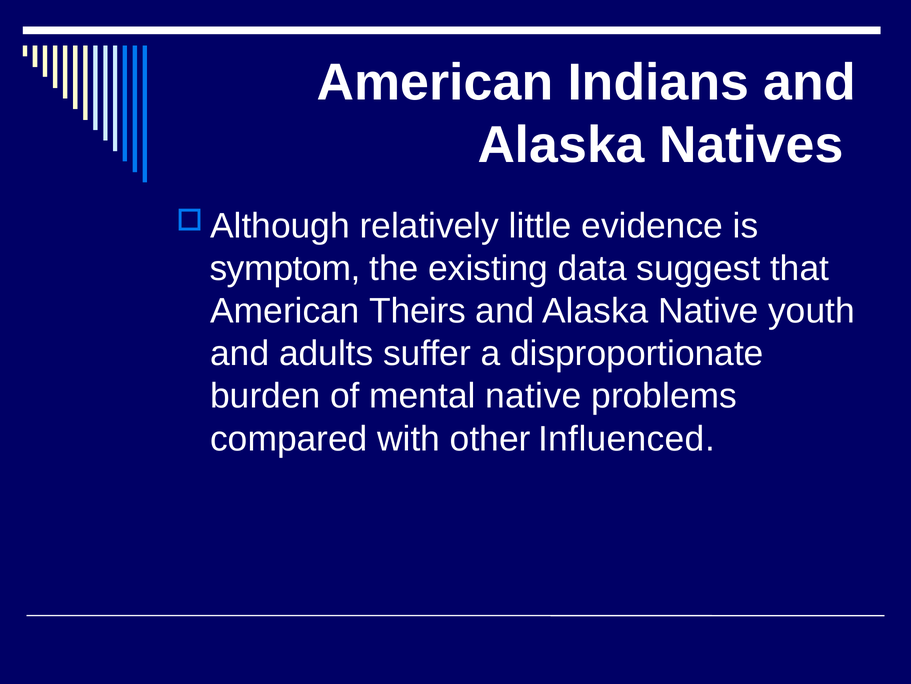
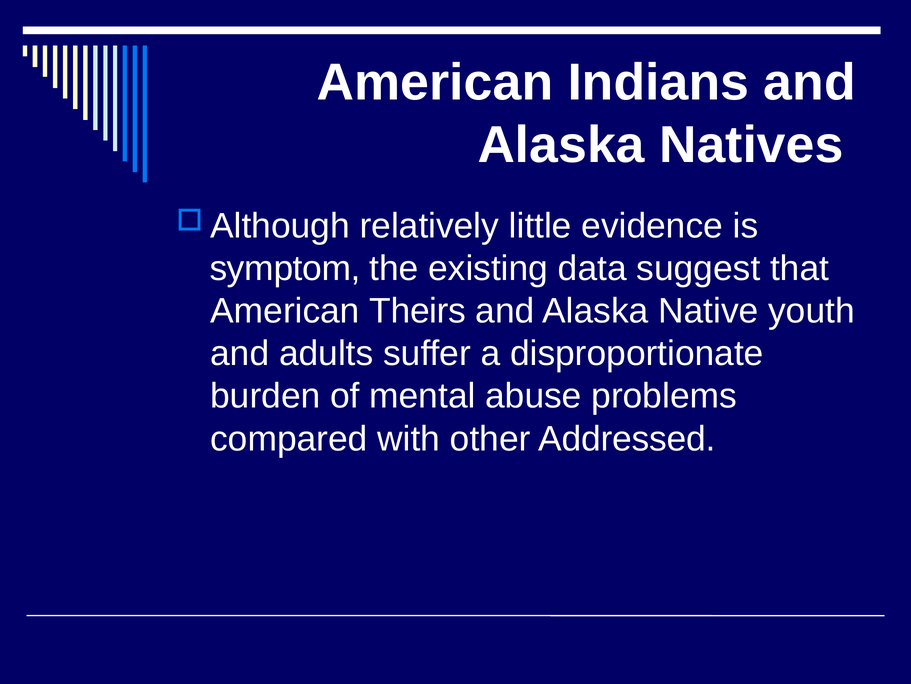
mental native: native -> abuse (533, 396)
Influenced: Influenced -> Addressed (627, 438)
